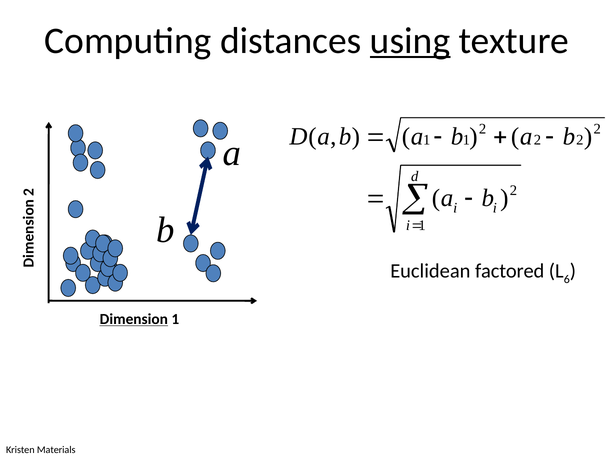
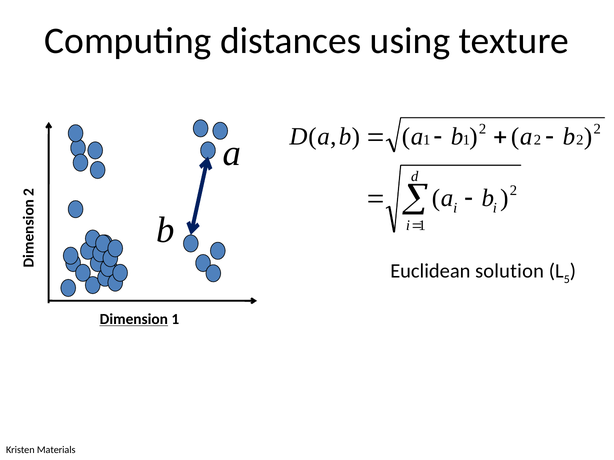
using underline: present -> none (410, 41)
factored: factored -> solution (510, 271)
6: 6 -> 5 (567, 279)
